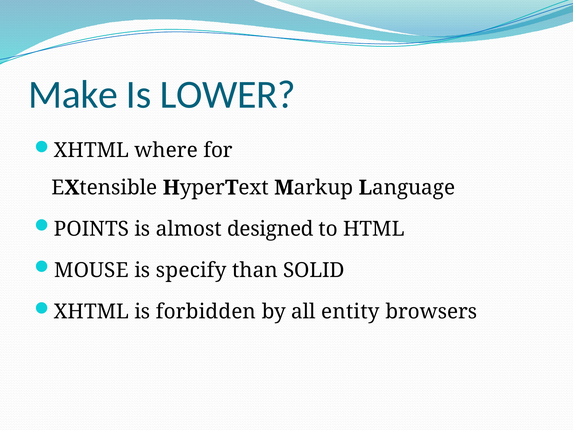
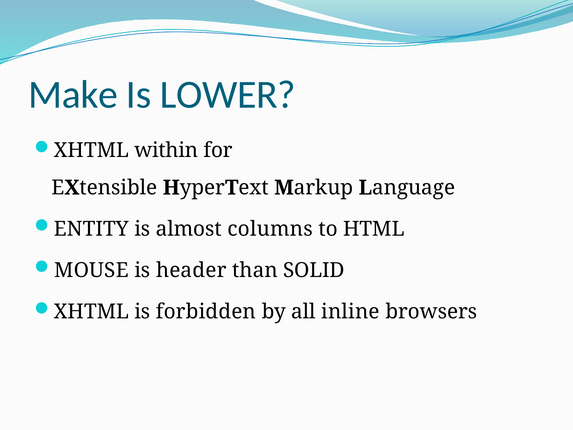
where: where -> within (166, 150)
POINTS: POINTS -> ENTITY (91, 229)
designed: designed -> columns (270, 229)
specify: specify -> header (191, 270)
entity: entity -> inline (350, 312)
